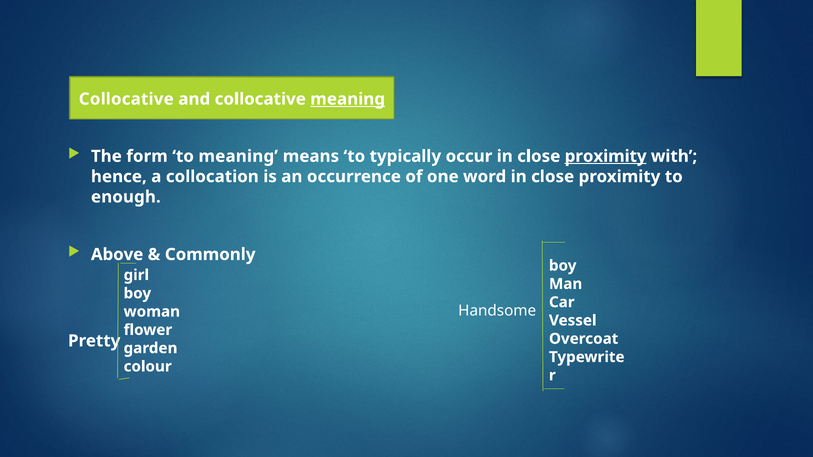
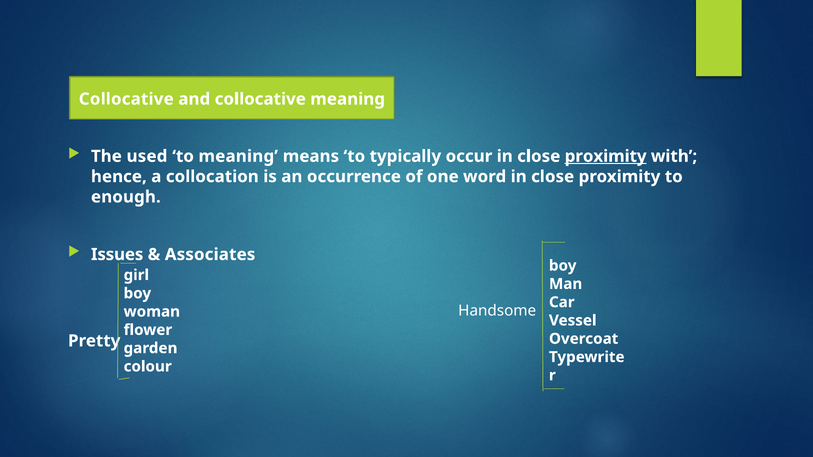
meaning underline: present -> none (348, 99)
form: form -> used (147, 156)
Above: Above -> Issues (117, 255)
Commonly: Commonly -> Associates (210, 255)
